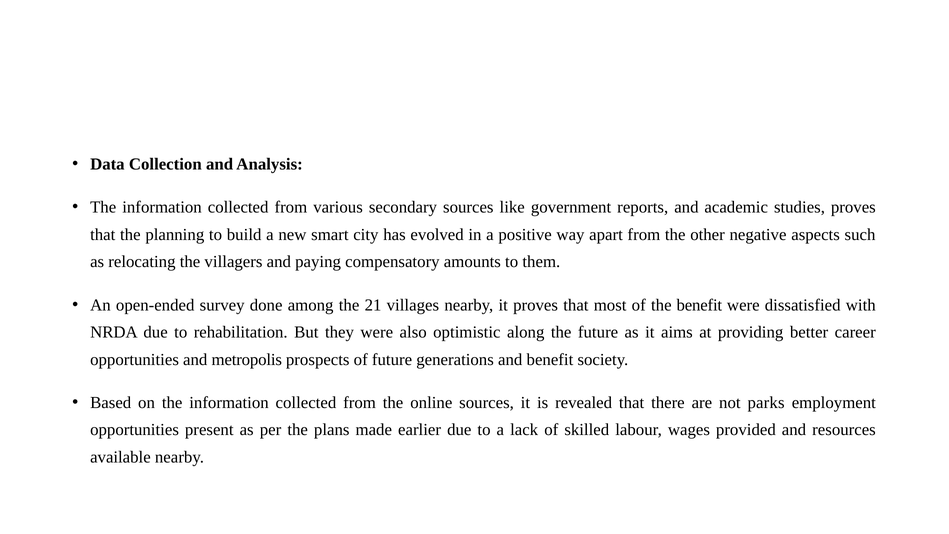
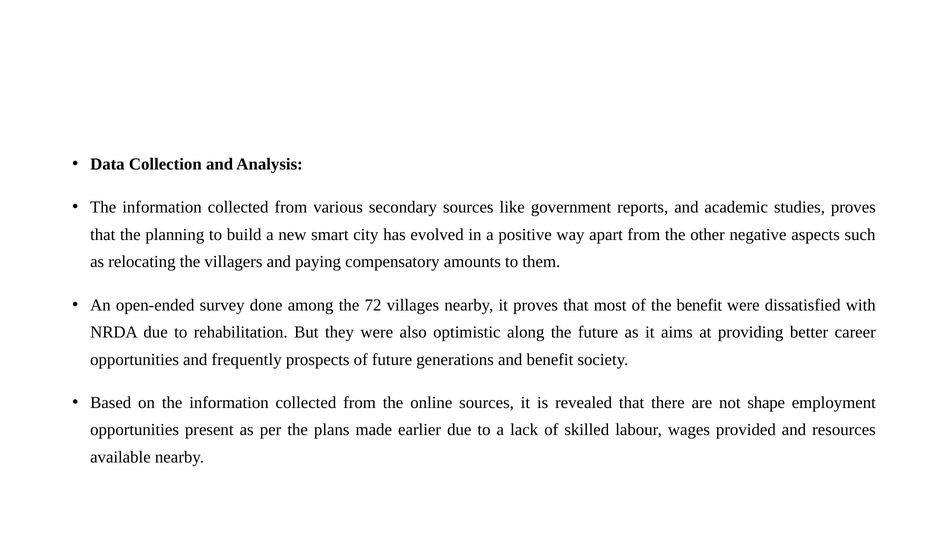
21: 21 -> 72 (373, 305)
metropolis: metropolis -> frequently (247, 359)
parks: parks -> shape (766, 403)
